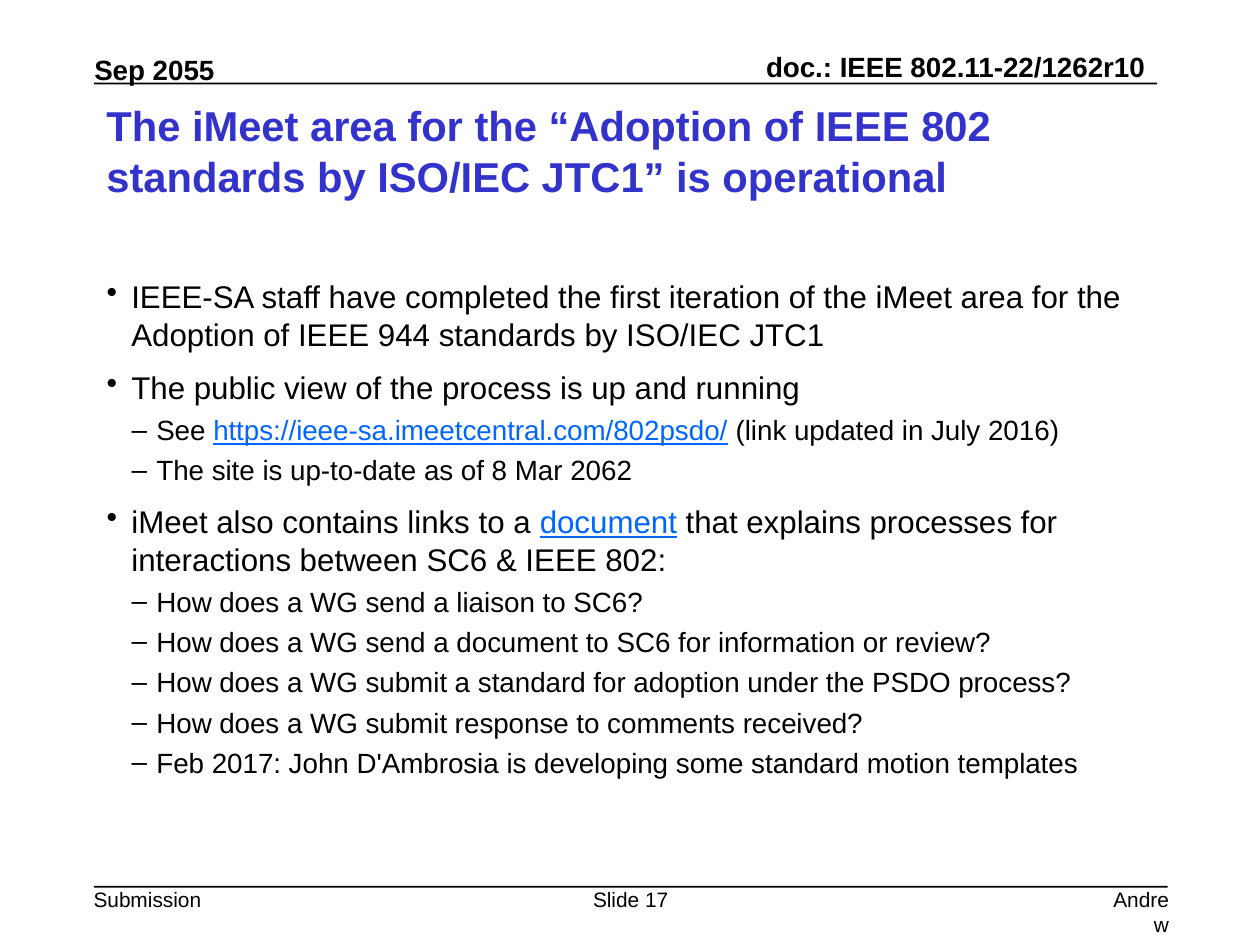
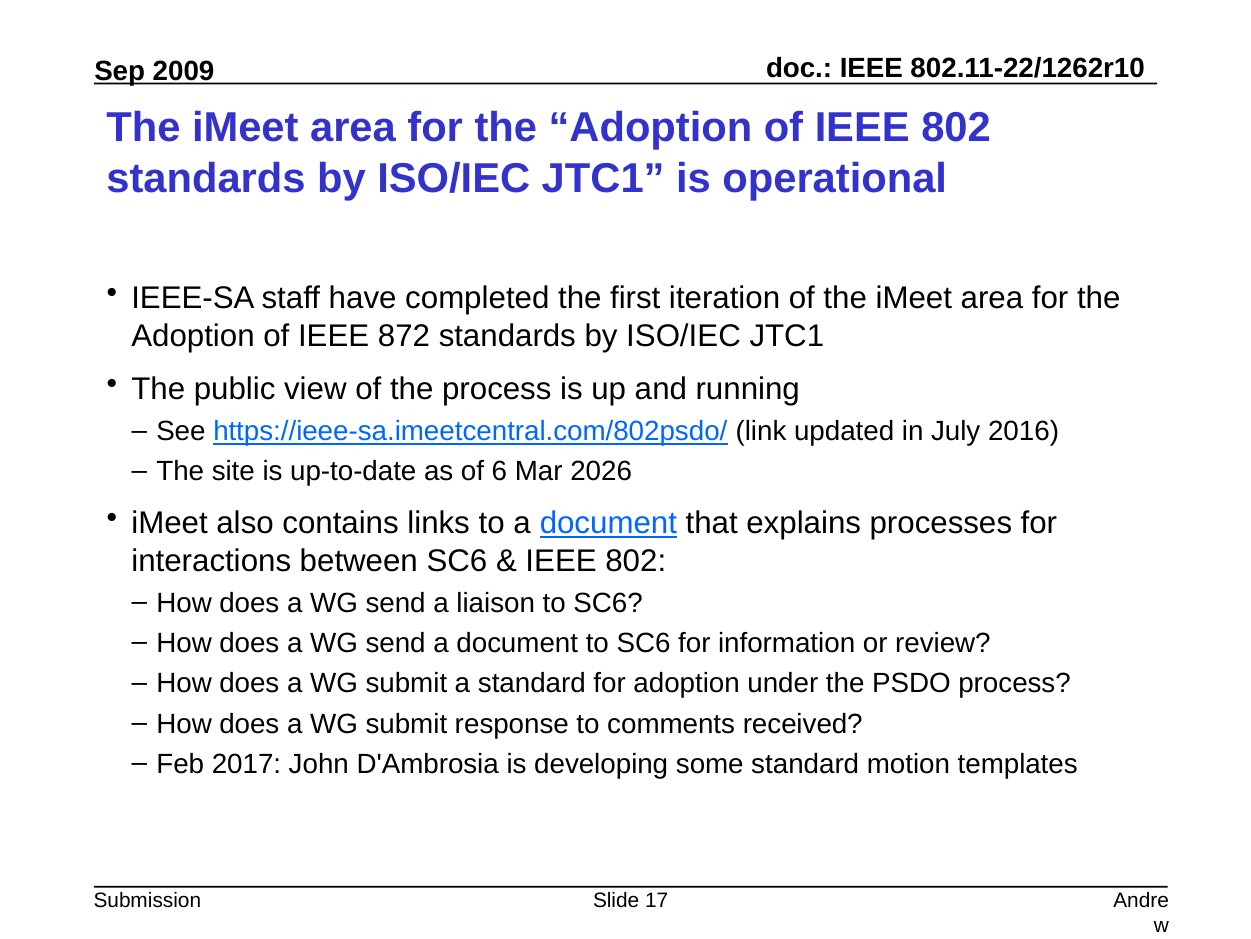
2055: 2055 -> 2009 (184, 71)
944: 944 -> 872 (404, 336)
8: 8 -> 6 (499, 471)
2062: 2062 -> 2026 (601, 471)
